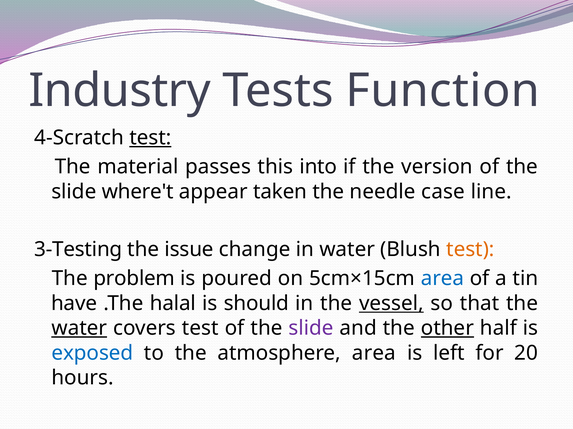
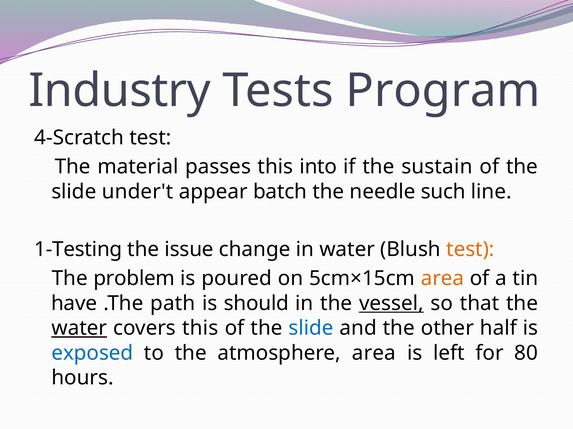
Function: Function -> Program (443, 91)
test underline: present -> none (150, 138)
version: version -> sustain (437, 167)
where't: where't -> under't (138, 192)
taken: taken -> batch (280, 192)
case: case -> such (443, 192)
3-Testing: 3-Testing -> 1-Testing (78, 250)
area colour: blue -> orange (442, 279)
halal: halal -> path (173, 304)
covers test: test -> this (200, 329)
slide colour: purple -> blue (311, 329)
other underline: present -> none (447, 329)
20: 20 -> 80 (526, 354)
